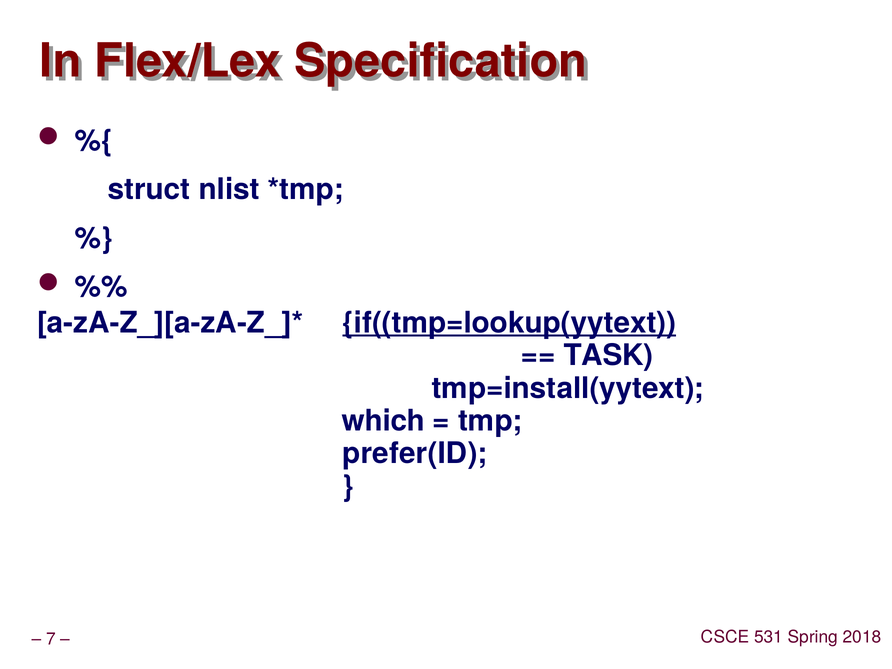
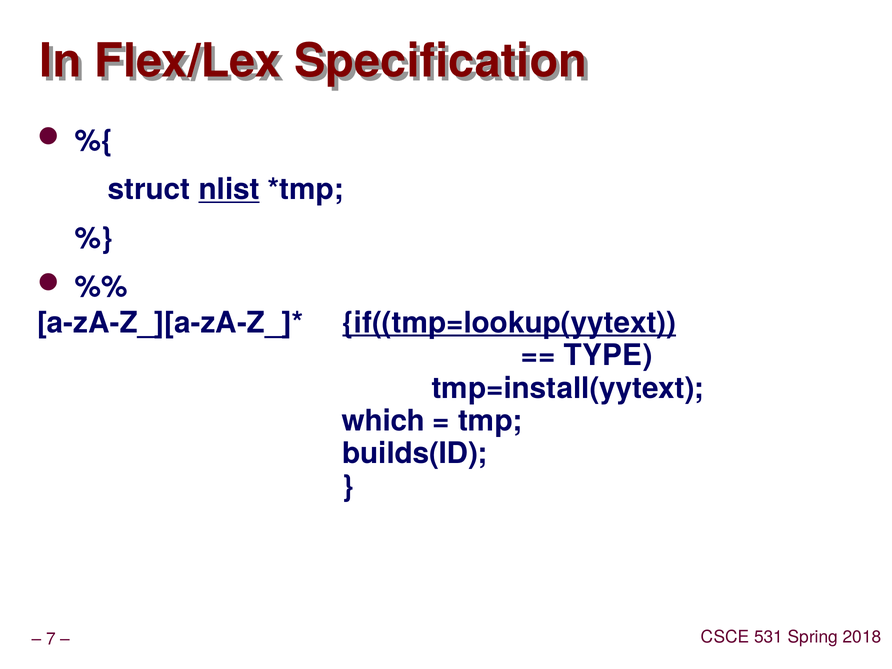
nlist underline: none -> present (229, 189)
TASK: TASK -> TYPE (608, 356)
prefer(ID: prefer(ID -> builds(ID (415, 454)
